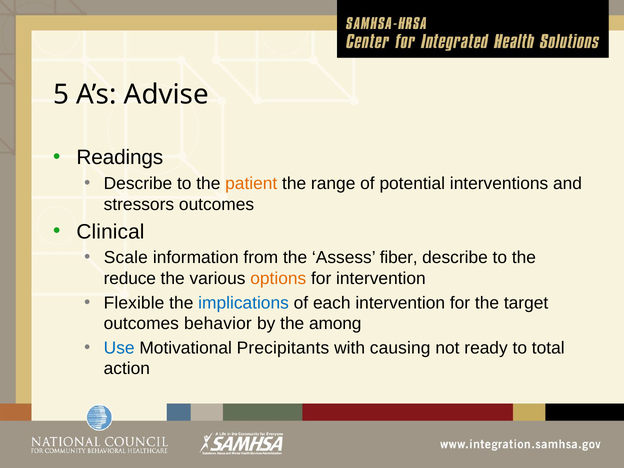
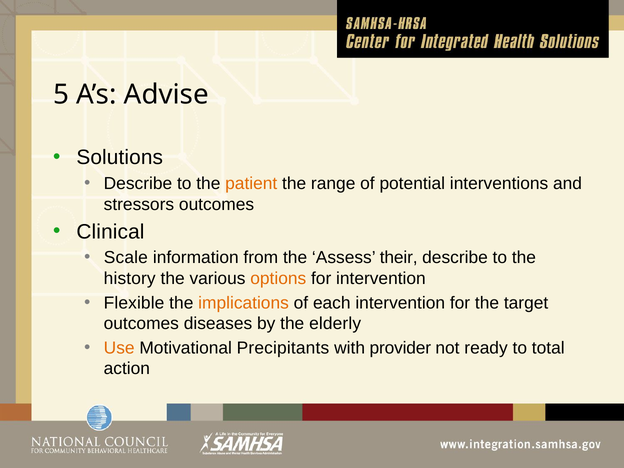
Readings: Readings -> Solutions (120, 157)
fiber: fiber -> their (399, 258)
reduce: reduce -> history (130, 279)
implications colour: blue -> orange (244, 303)
behavior: behavior -> diseases (218, 324)
among: among -> elderly (335, 324)
Use colour: blue -> orange (119, 348)
causing: causing -> provider (400, 348)
